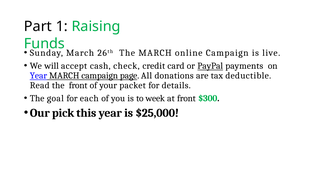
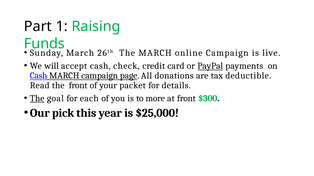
Year: Year -> Cash (39, 76)
The underline: none -> present (37, 99)
week: week -> more (155, 99)
